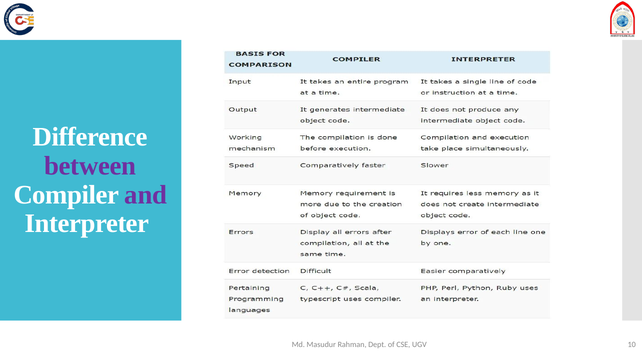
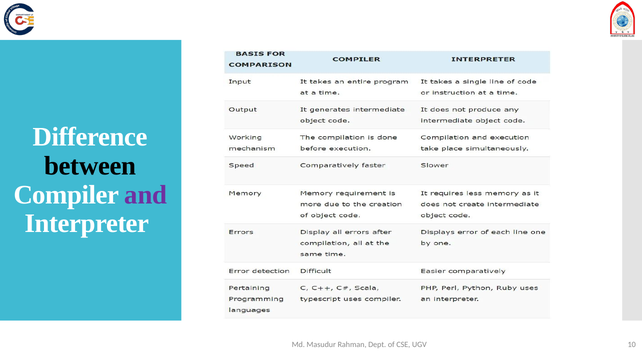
between colour: purple -> black (90, 166)
